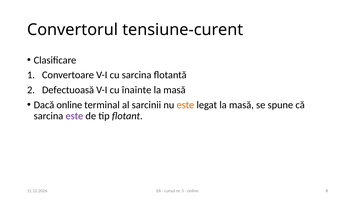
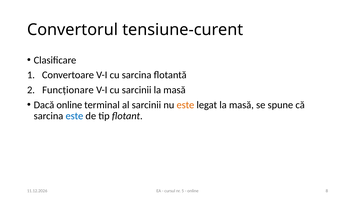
Defectuoasă: Defectuoasă -> Funcționare (68, 90)
cu înainte: înainte -> sarcinii (137, 90)
este colour: purple -> blue (74, 116)
